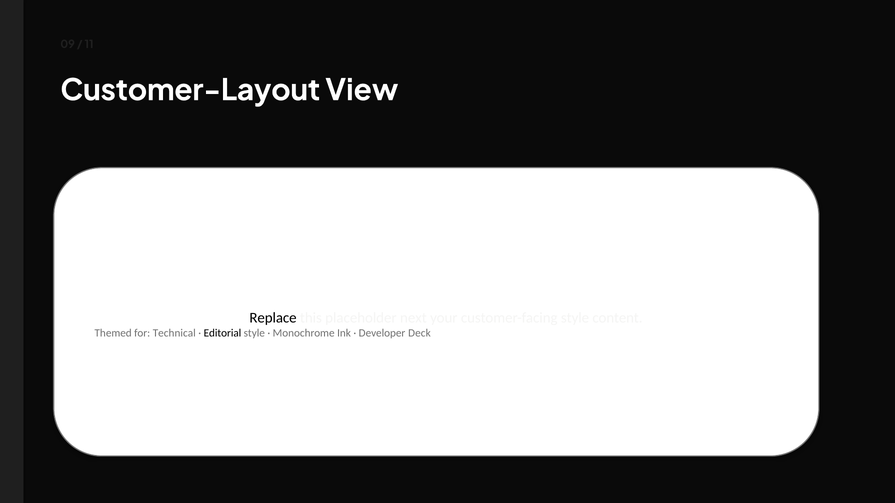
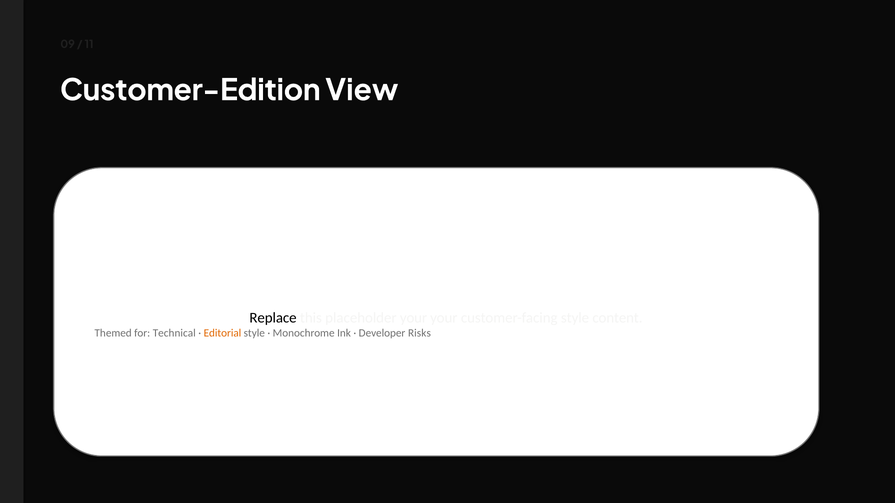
Customer-Layout: Customer-Layout -> Customer-Edition (190, 90)
placeholder next: next -> your (414, 318)
Editorial colour: black -> orange (222, 334)
Deck: Deck -> Risks (419, 334)
